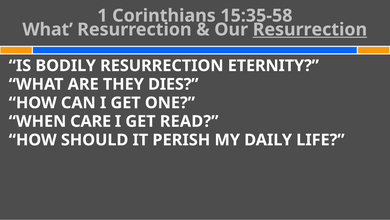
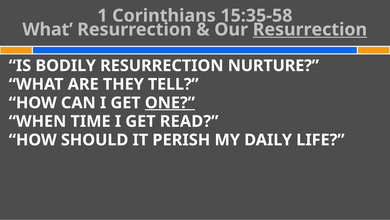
ETERNITY: ETERNITY -> NURTURE (273, 66)
DIES: DIES -> TELL (173, 84)
ONE underline: none -> present (170, 103)
CARE: CARE -> TIME (91, 121)
